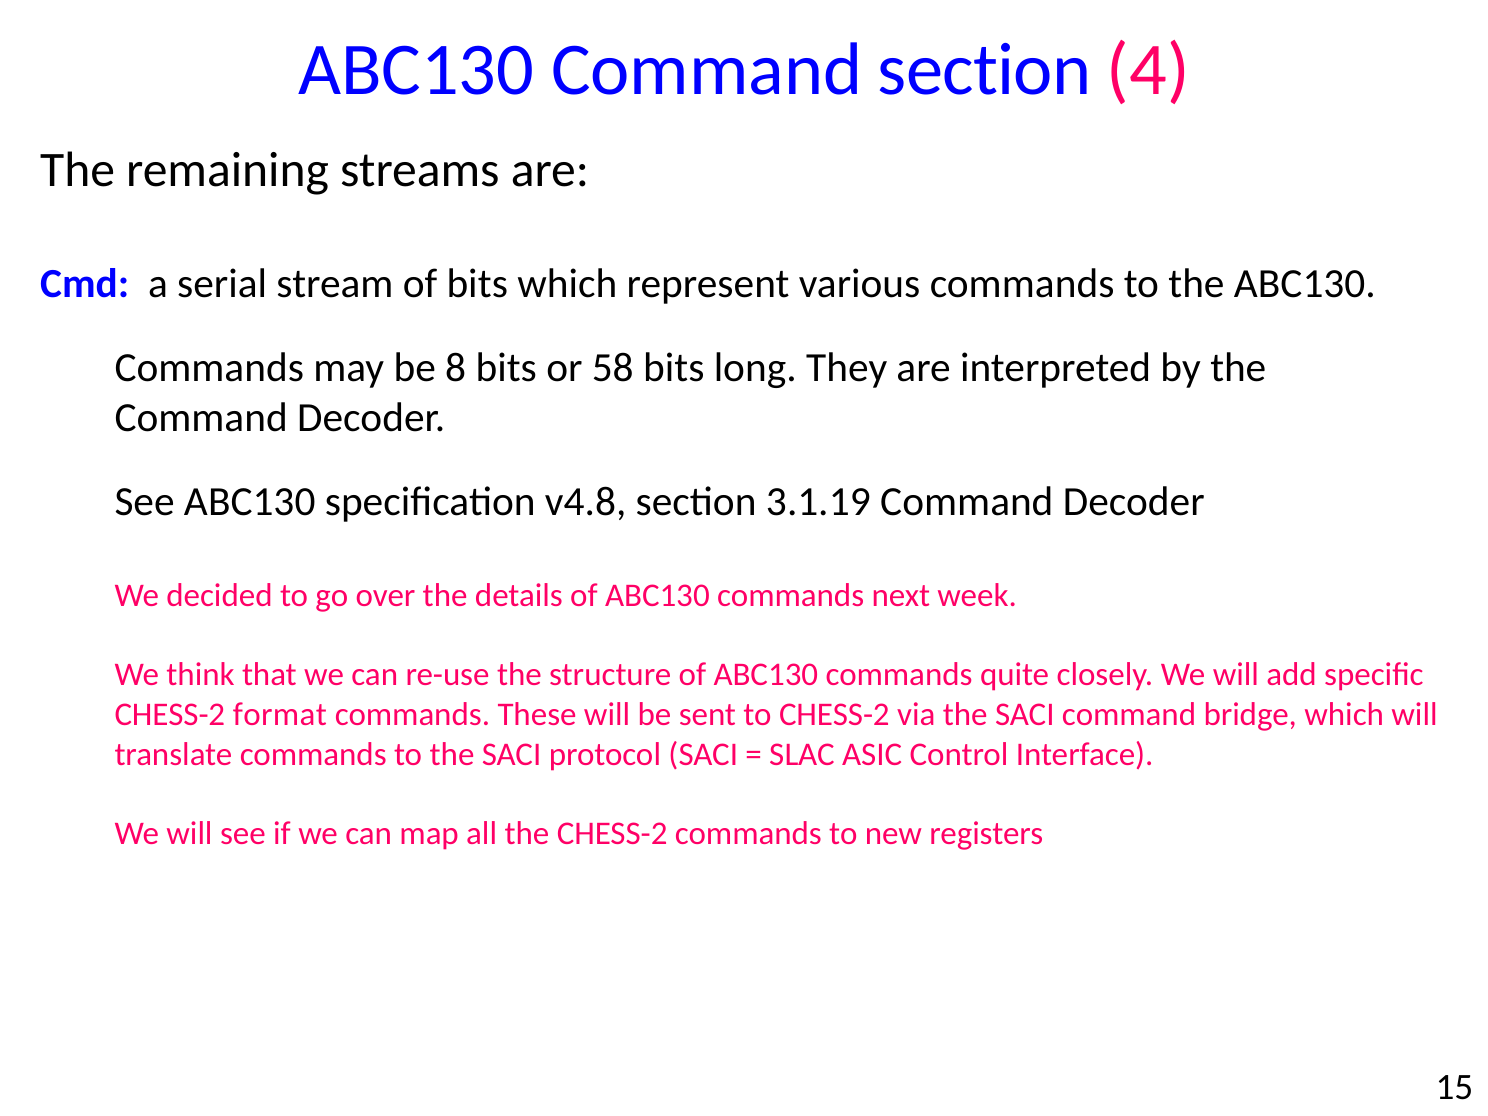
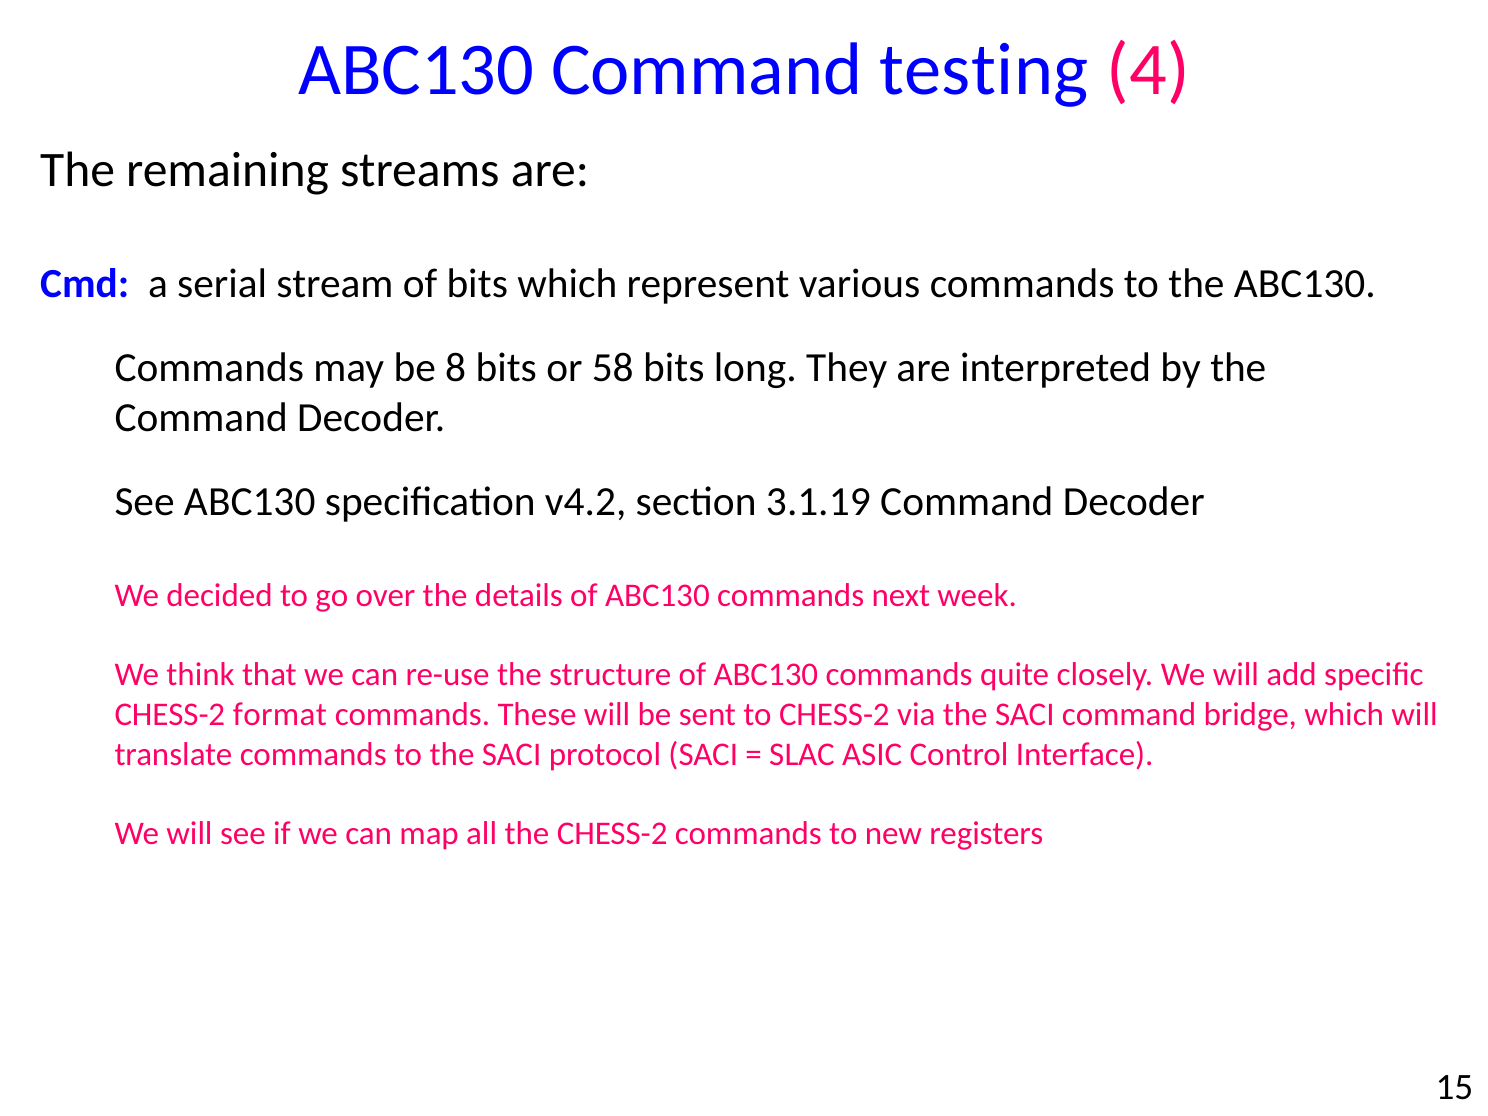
Command section: section -> testing (984, 70)
v4.8: v4.8 -> v4.2 (586, 502)
